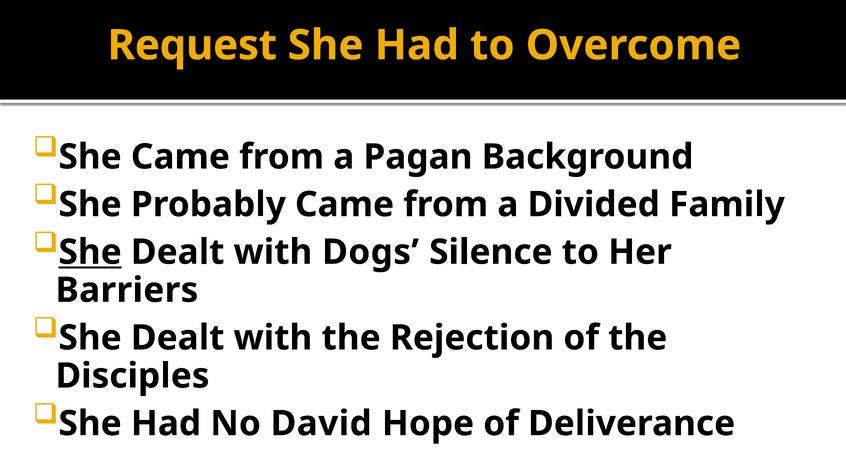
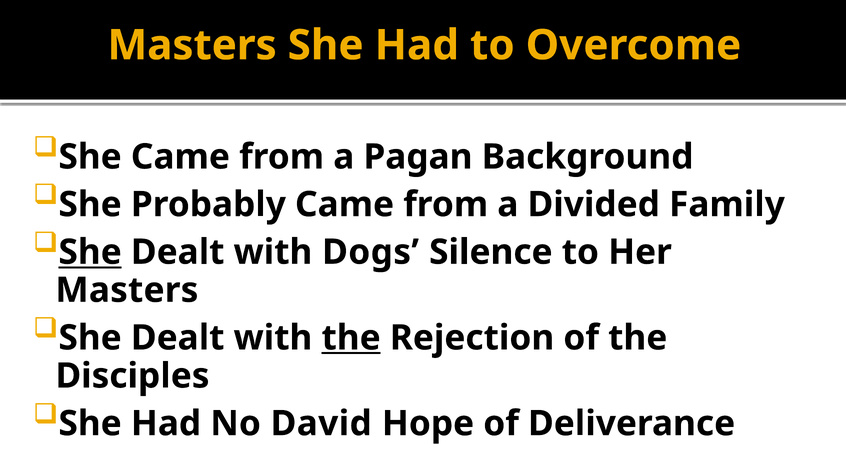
Request: Request -> Masters (192, 45)
Barriers: Barriers -> Masters (127, 290)
the underline: none -> present (351, 338)
